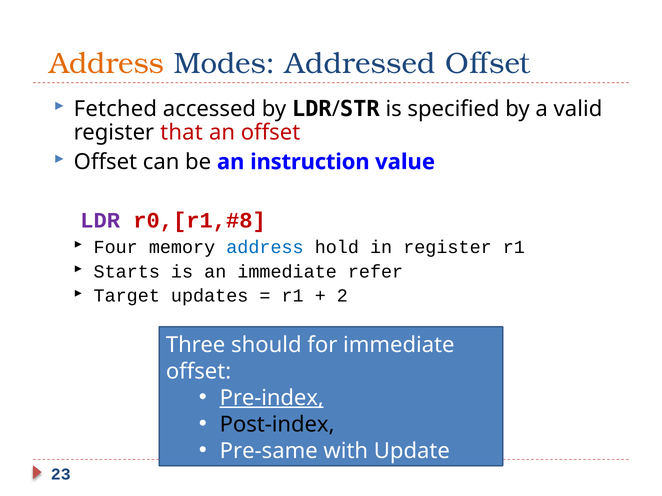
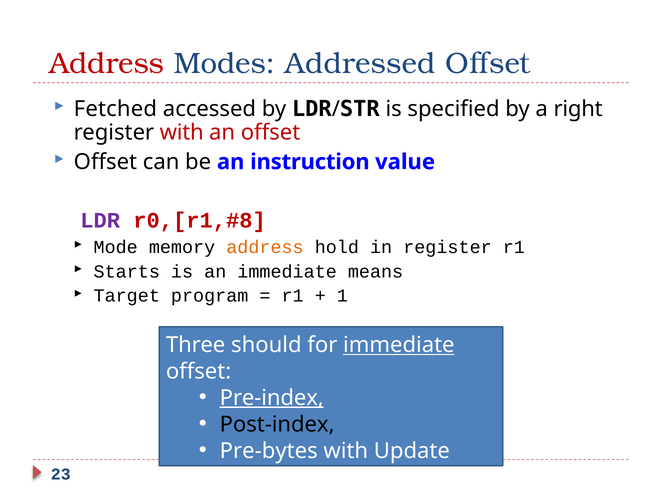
Address colour: orange -> red (107, 64)
valid: valid -> right (578, 109)
register that: that -> with (182, 133)
Four: Four -> Mode (116, 247)
address colour: blue -> orange (265, 247)
refer: refer -> means (376, 272)
updates: updates -> program (210, 296)
2: 2 -> 1 (342, 296)
immediate underline: none -> present (399, 345)
Pre-same: Pre-same -> Pre-bytes (269, 451)
